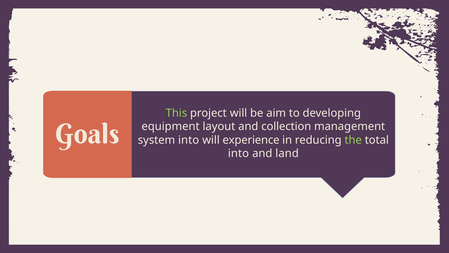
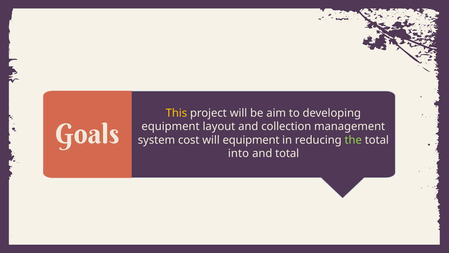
This colour: light green -> yellow (176, 113)
system into: into -> cost (189, 140)
will experience: experience -> equipment (251, 140)
and land: land -> total (287, 153)
